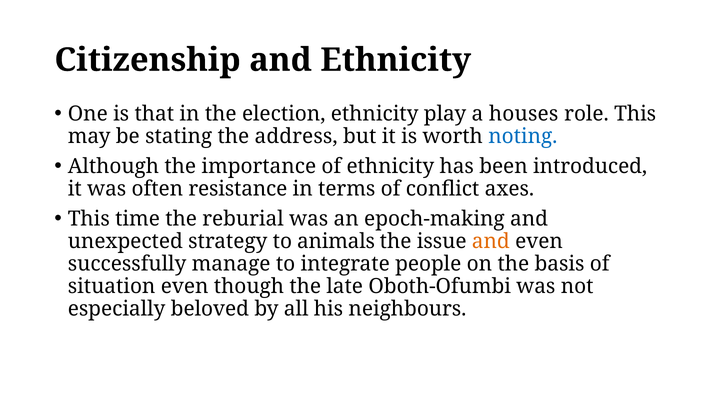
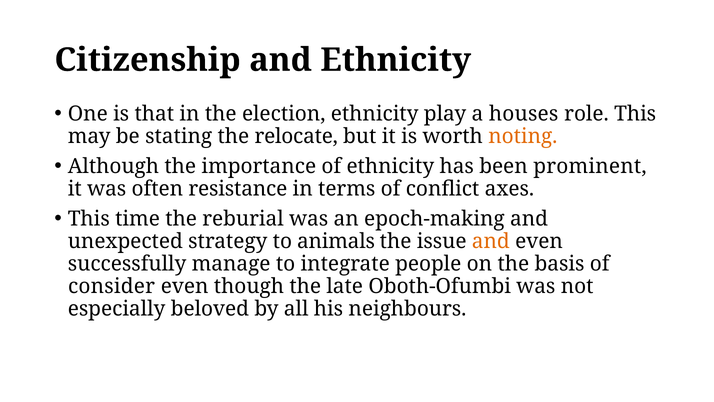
address: address -> relocate (296, 136)
noting colour: blue -> orange (523, 136)
introduced: introduced -> prominent (590, 166)
situation: situation -> consider (112, 286)
